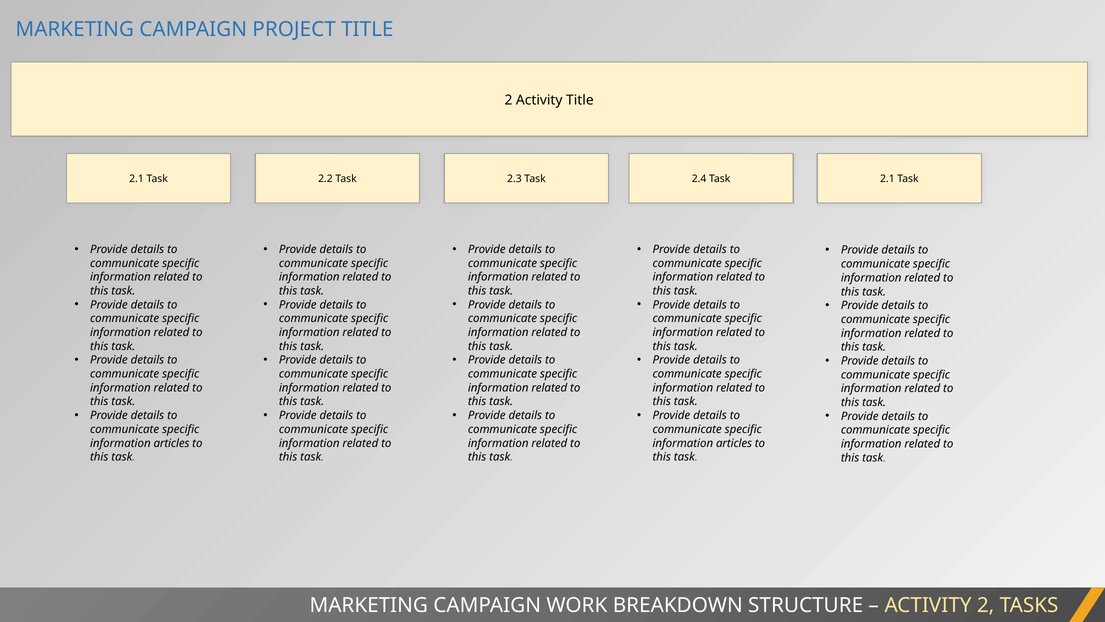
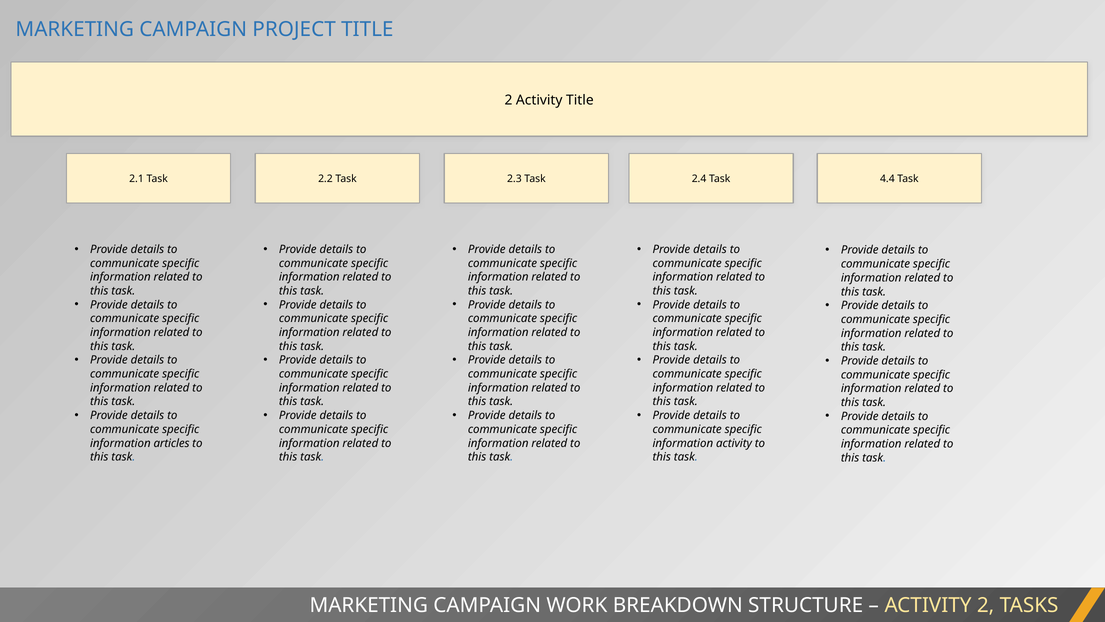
2.1: 2.1 -> 4.4 (887, 179)
articles: articles -> activity (734, 443)
